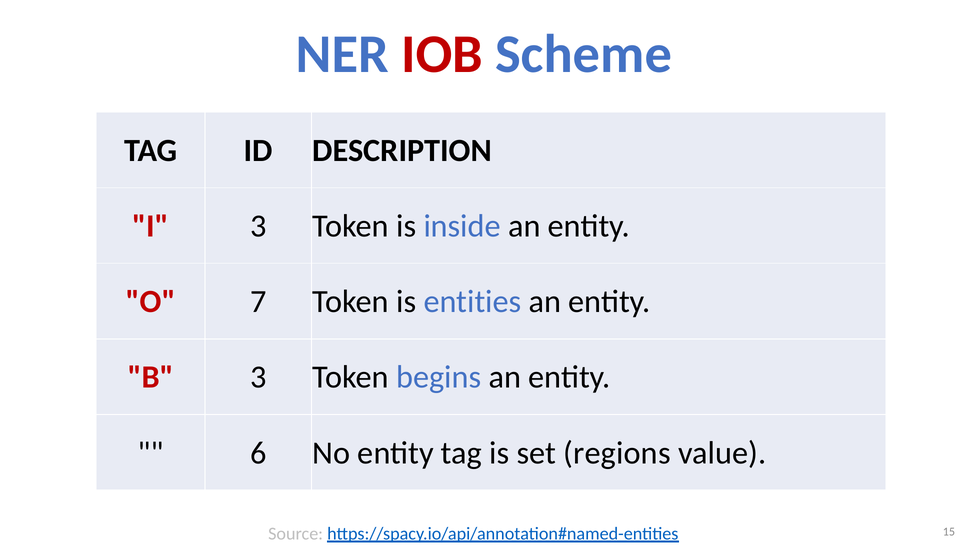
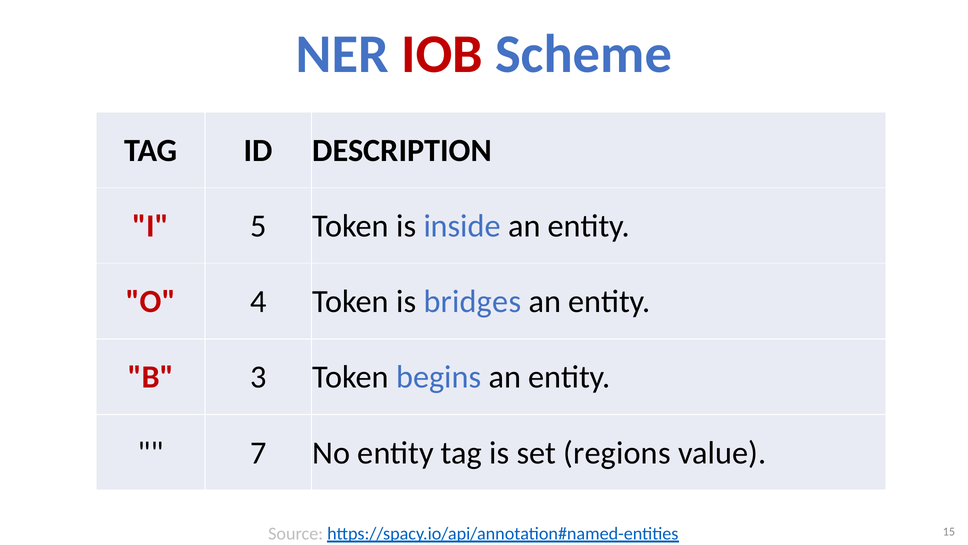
I 3: 3 -> 5 (258, 226)
7: 7 -> 4 (258, 302)
entities: entities -> bridges (472, 302)
6: 6 -> 7 (258, 452)
